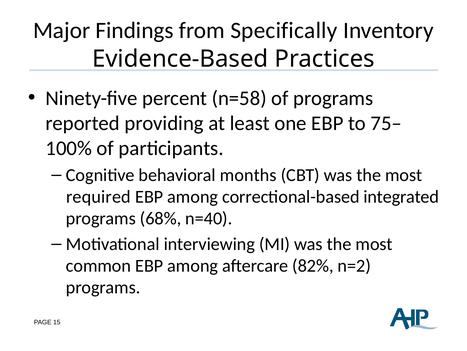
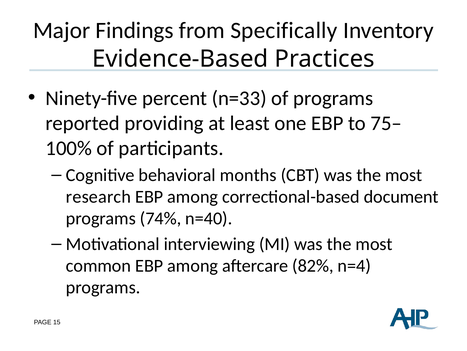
n=58: n=58 -> n=33 (239, 98)
required: required -> research (98, 196)
integrated: integrated -> document (401, 196)
68%: 68% -> 74% (161, 218)
n=2: n=2 -> n=4 (354, 265)
